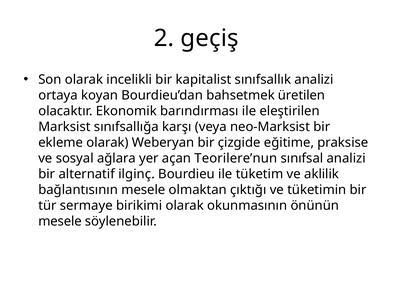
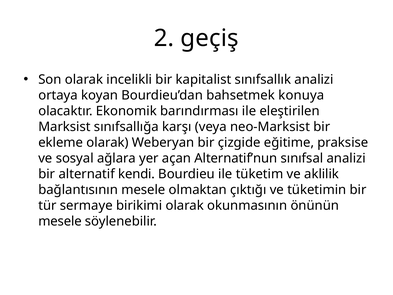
üretilen: üretilen -> konuya (301, 95)
Teorilere’nun: Teorilere’nun -> Alternatif’nun (236, 158)
ilginç: ilginç -> kendi (137, 174)
